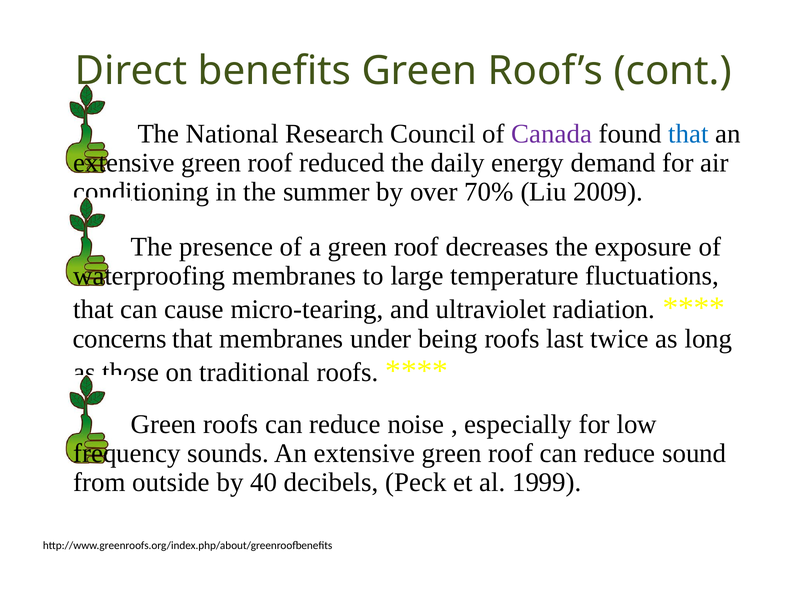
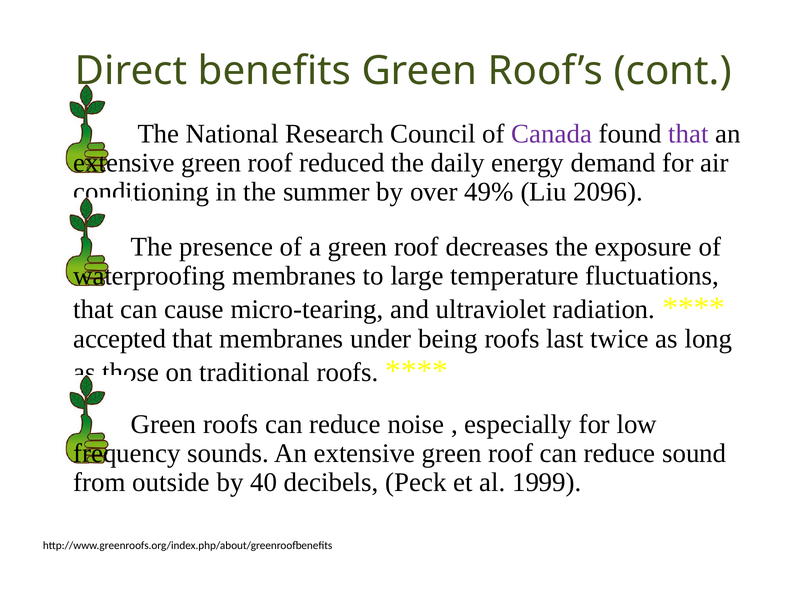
that colour: blue -> purple (688, 134)
70%: 70% -> 49% (489, 192)
2009: 2009 -> 2096 (608, 192)
concerns: concerns -> accepted (120, 339)
